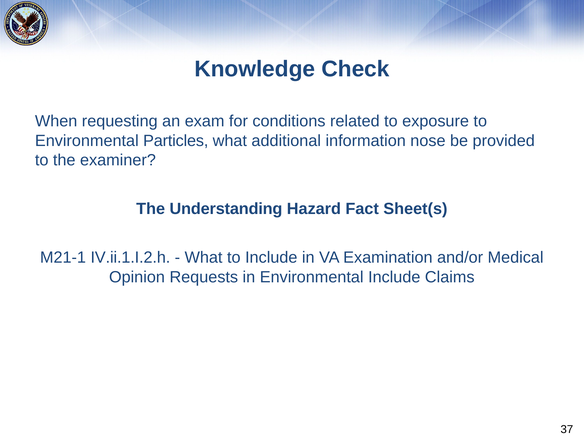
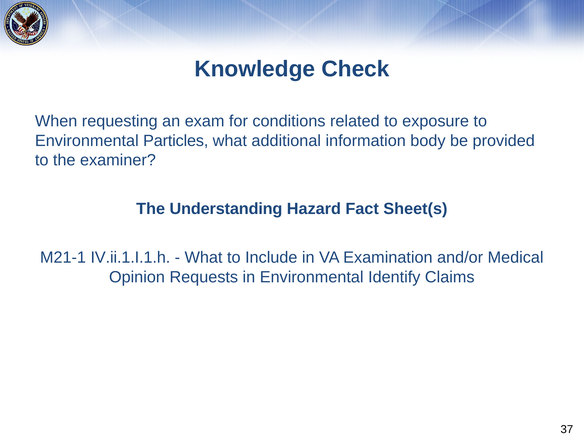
nose: nose -> body (428, 141)
IV.ii.1.I.2.h: IV.ii.1.I.2.h -> IV.ii.1.I.1.h (130, 258)
Environmental Include: Include -> Identify (394, 277)
